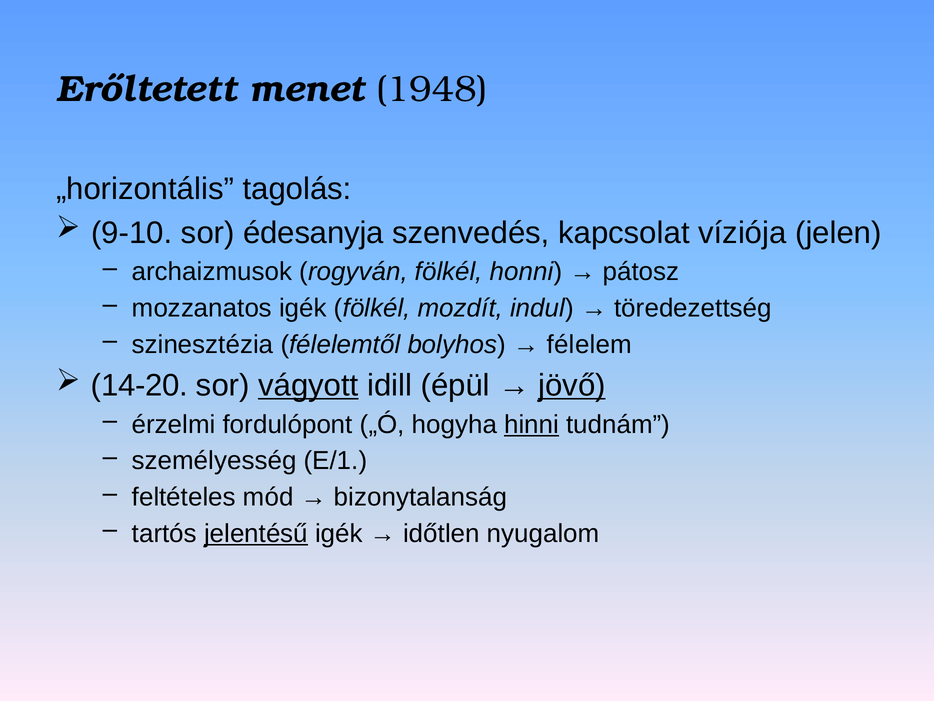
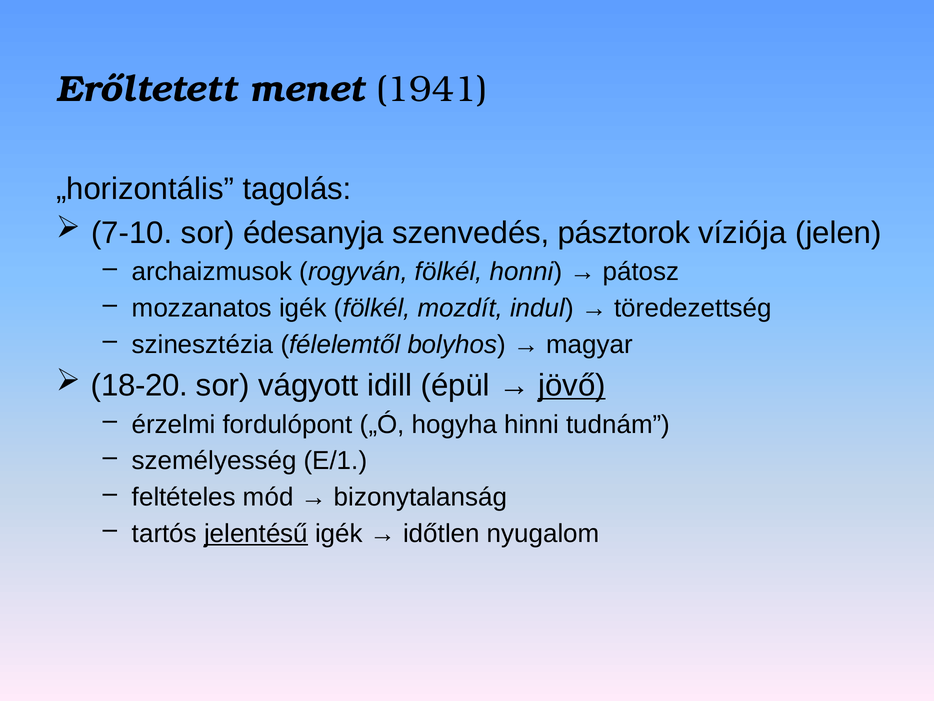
1948: 1948 -> 1941 (432, 89)
9-10: 9-10 -> 7-10 (132, 233)
kapcsolat: kapcsolat -> pásztorok (624, 233)
félelem: félelem -> magyar (590, 344)
14-20: 14-20 -> 18-20 (139, 385)
vágyott underline: present -> none (308, 385)
hinni underline: present -> none (532, 424)
